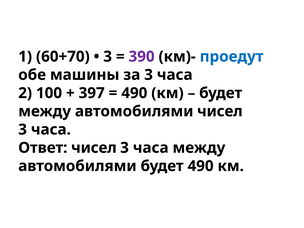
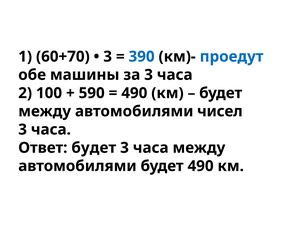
390 colour: purple -> blue (142, 57)
397: 397 -> 590 (92, 93)
Ответ чисел: чисел -> будет (94, 148)
